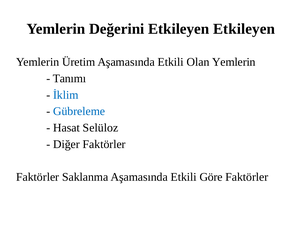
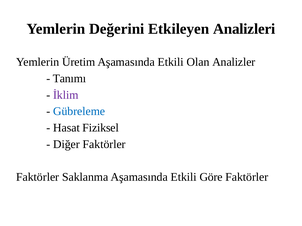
Etkileyen Etkileyen: Etkileyen -> Analizleri (244, 29)
Olan Yemlerin: Yemlerin -> Analizler (234, 62)
İklim colour: blue -> purple (66, 95)
Selüloz: Selüloz -> Fiziksel (101, 128)
